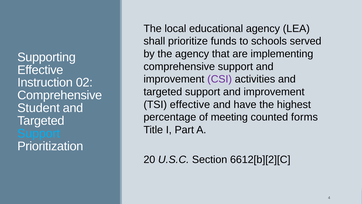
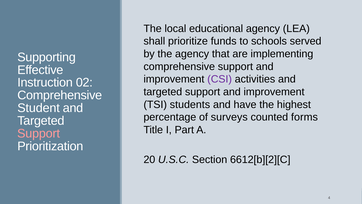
TSI effective: effective -> students (190, 104)
meeting: meeting -> surveys (229, 117)
Support colour: light blue -> pink (39, 133)
